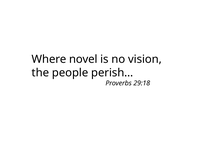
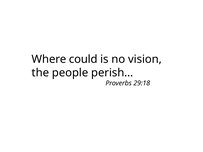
novel: novel -> could (83, 59)
